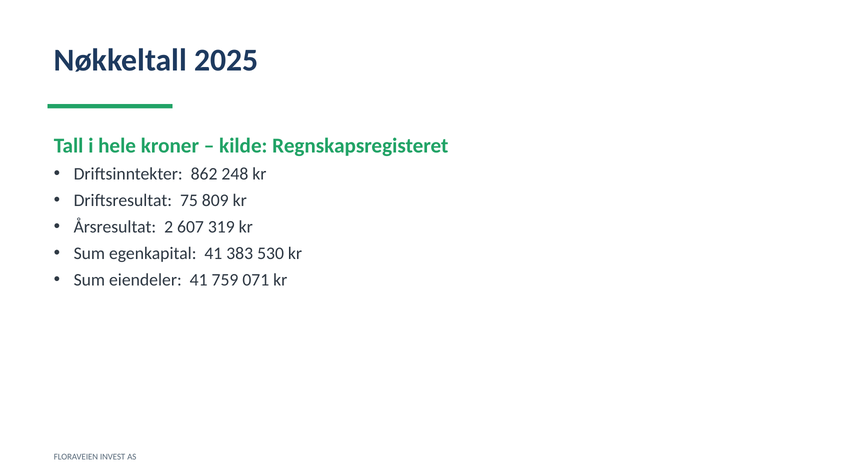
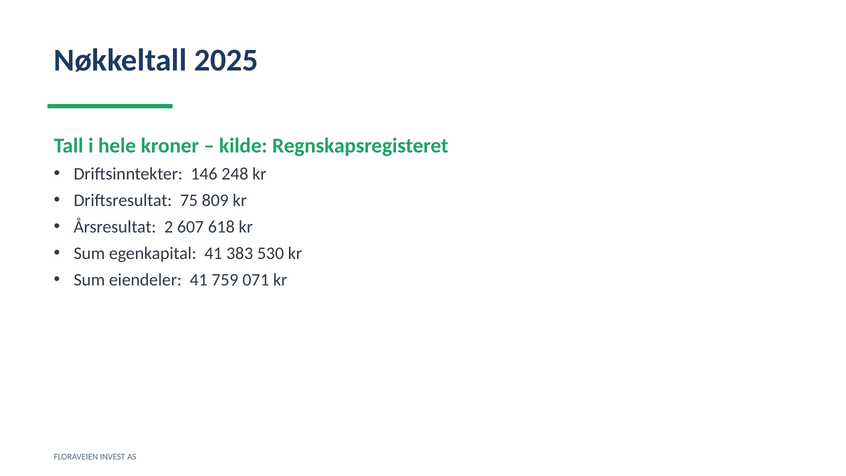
862: 862 -> 146 (204, 174)
319: 319 -> 618 (221, 227)
